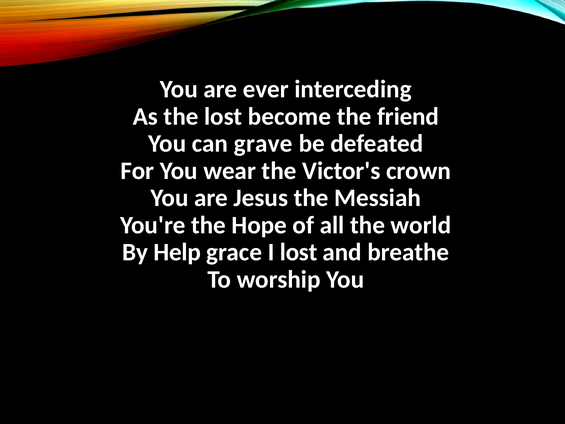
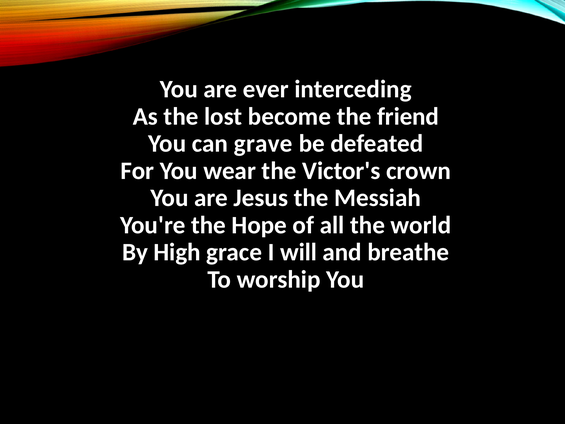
Help: Help -> High (177, 252)
I lost: lost -> will (299, 252)
